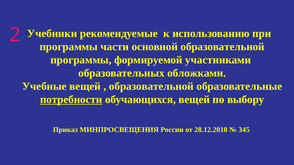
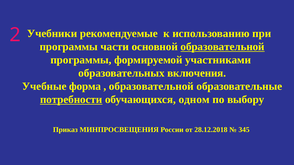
образовательной underline: none -> present (223, 47)
обложками: обложками -> включения (197, 73)
Учебные вещей: вещей -> форма (85, 87)
обучающихся вещей: вещей -> одном (194, 100)
